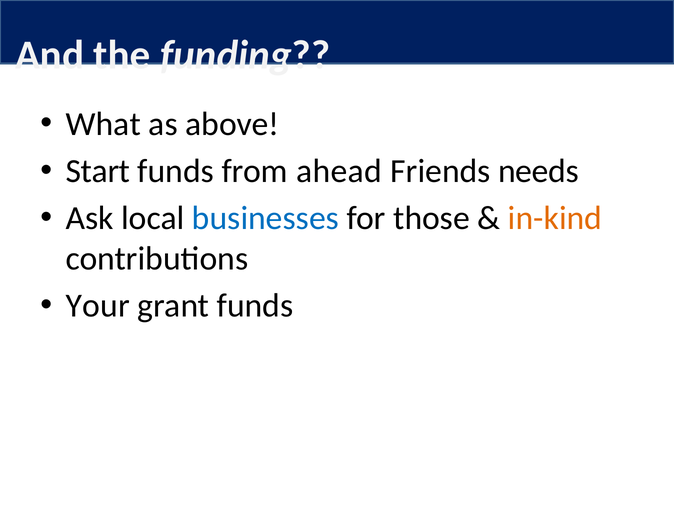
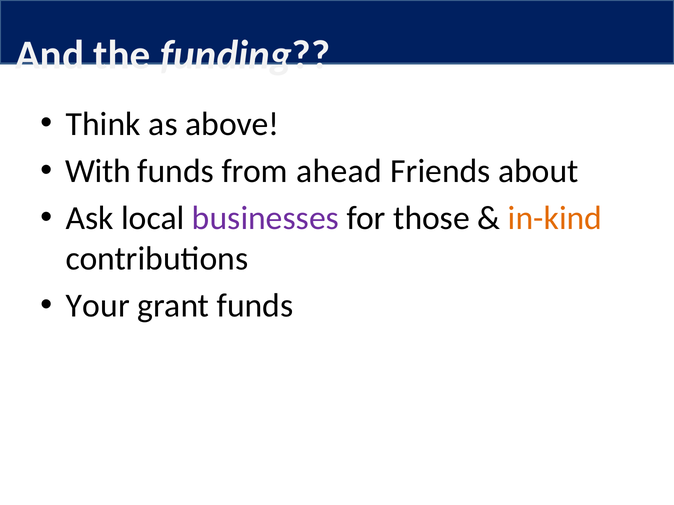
What: What -> Think (103, 124)
Start: Start -> With (98, 171)
needs: needs -> about (538, 171)
businesses colour: blue -> purple (266, 219)
